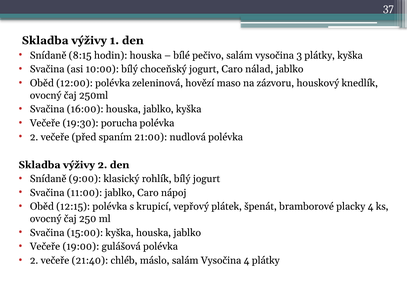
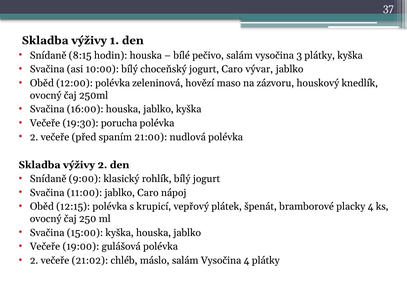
nálad: nálad -> vývar (259, 69)
21:40: 21:40 -> 21:02 (90, 261)
